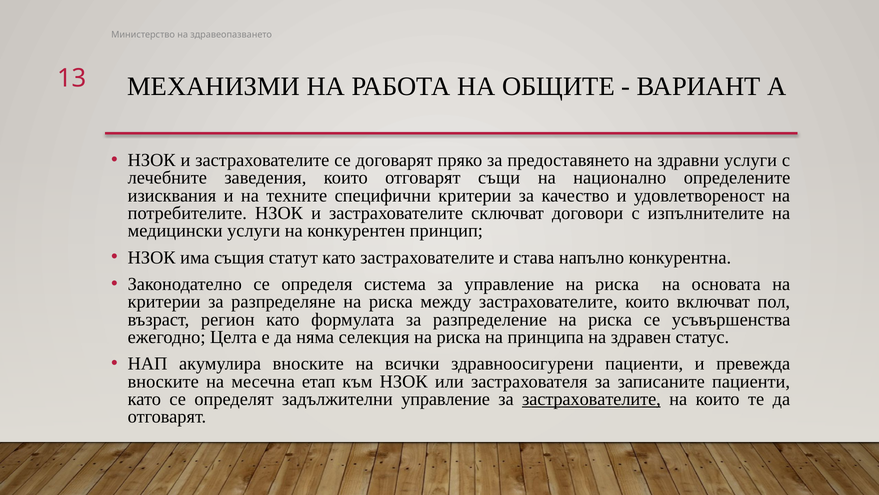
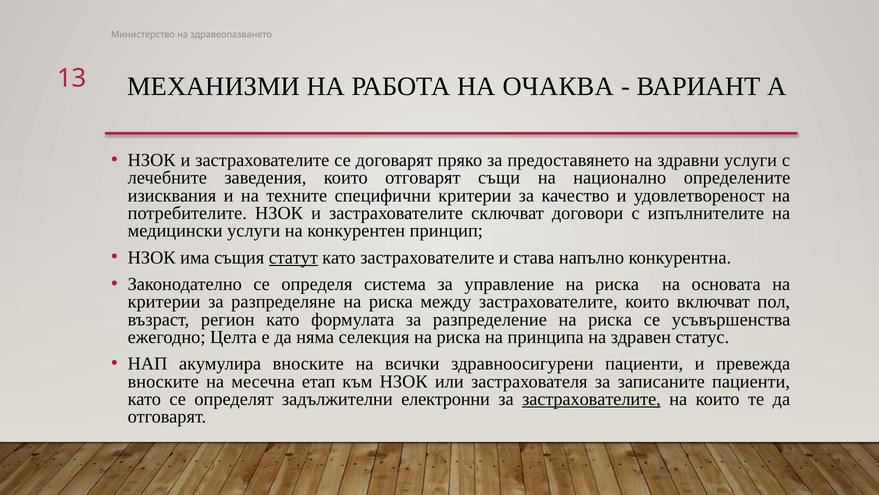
ОБЩИТЕ: ОБЩИТЕ -> ОЧАКВА (558, 86)
статут underline: none -> present (293, 257)
задължителни управление: управление -> електронни (446, 399)
